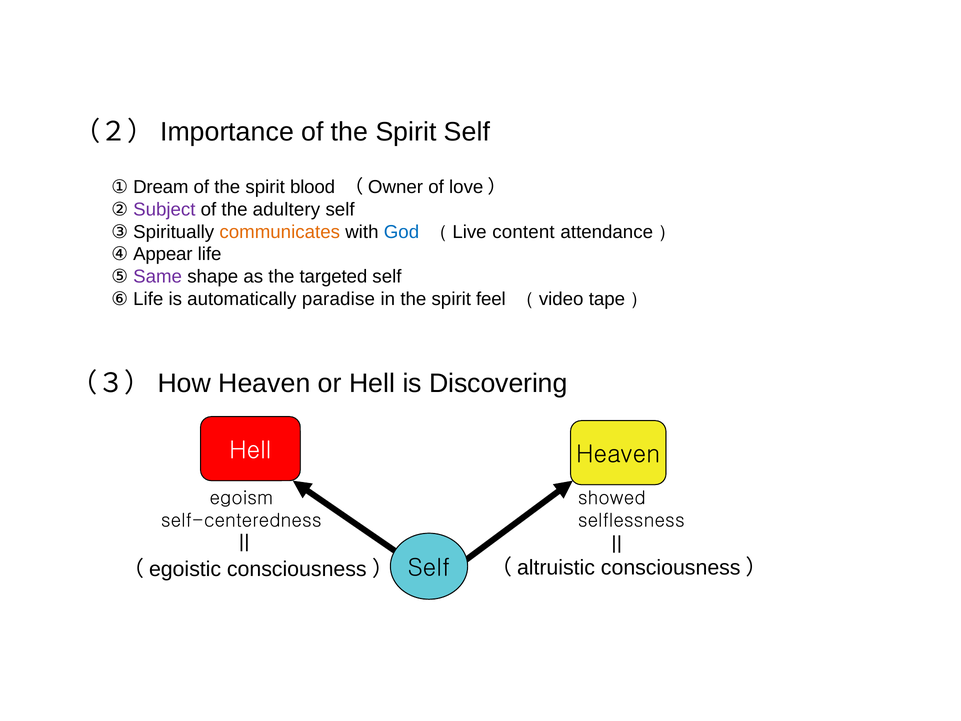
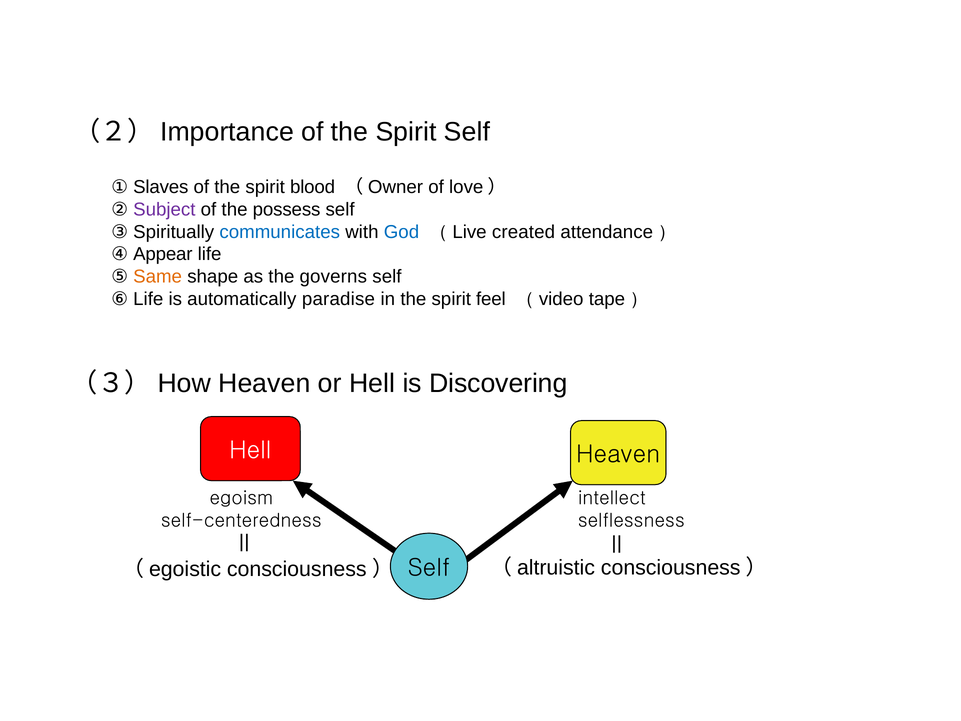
Dream: Dream -> Slaves (161, 187)
adultery: adultery -> possess (287, 209)
communicates colour: orange -> blue (280, 232)
content: content -> created (523, 232)
Same colour: purple -> orange (158, 277)
targeted: targeted -> governs (333, 277)
showed: showed -> intellect (612, 498)
